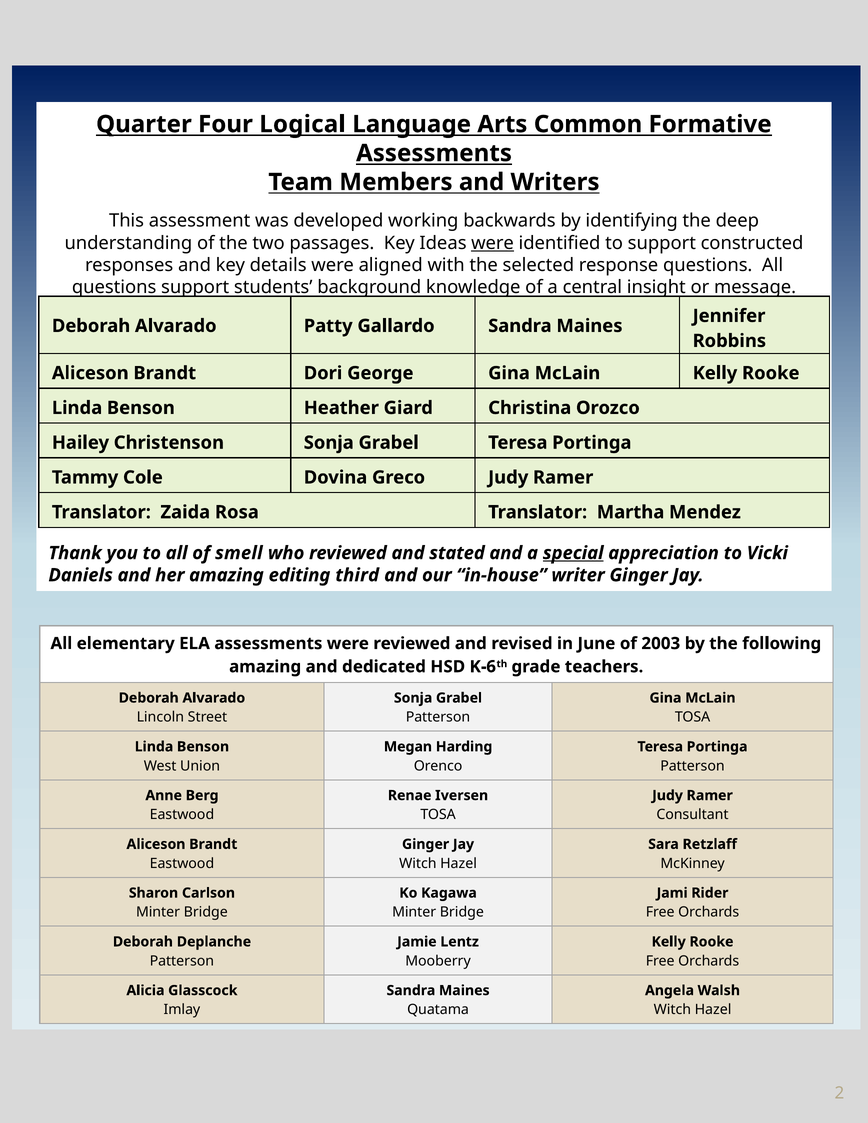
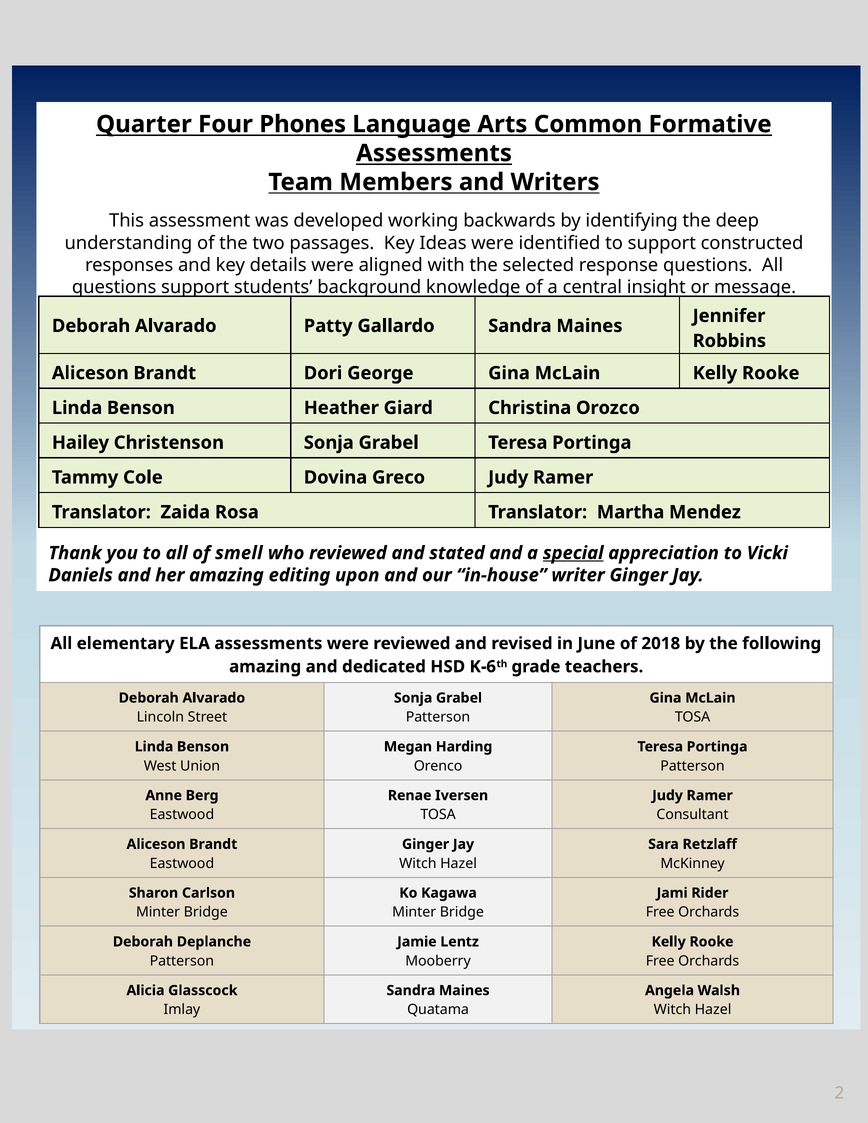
Logical: Logical -> Phones (303, 124)
were underline: present -> none (493, 243)
third: third -> upon (357, 575)
2003: 2003 -> 2018 (661, 644)
